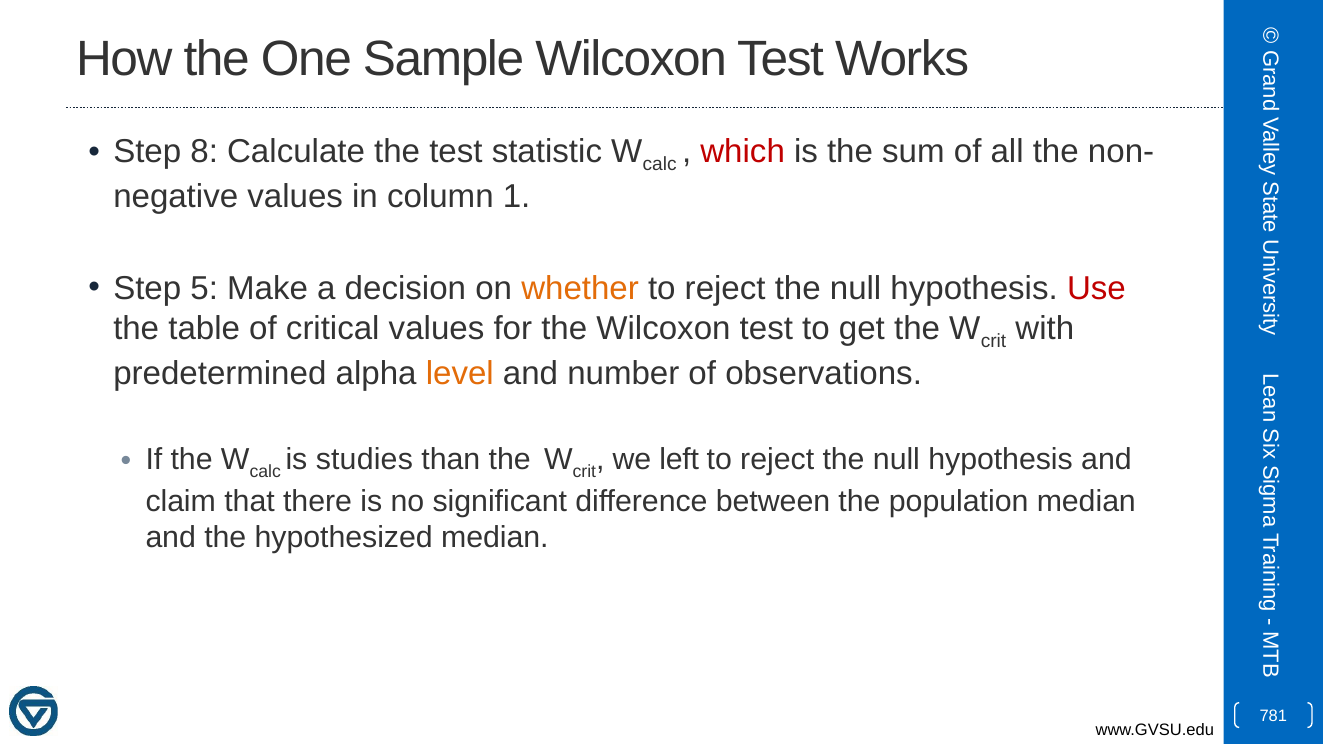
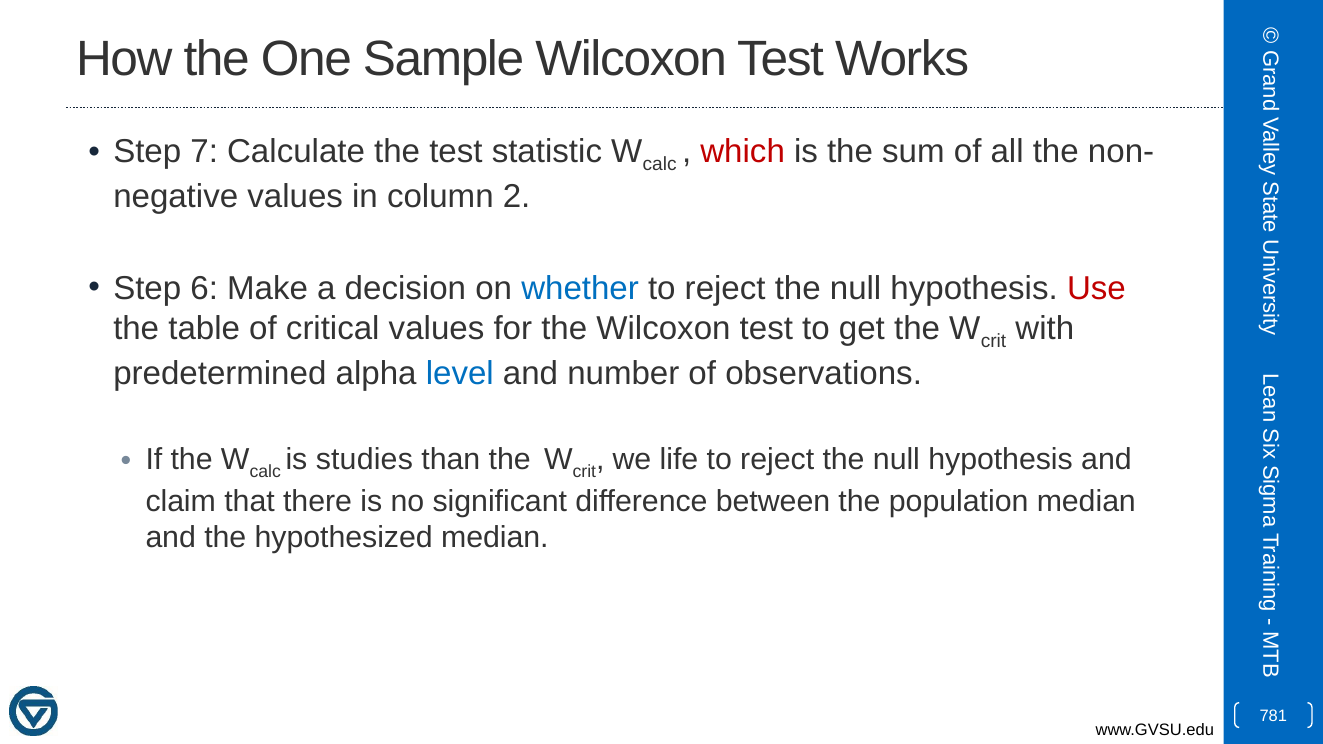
8: 8 -> 7 (204, 151)
1: 1 -> 2 (517, 196)
5: 5 -> 6 (204, 289)
whether colour: orange -> blue (580, 289)
level colour: orange -> blue (460, 374)
left: left -> life (679, 460)
